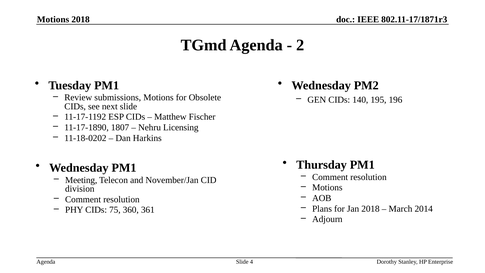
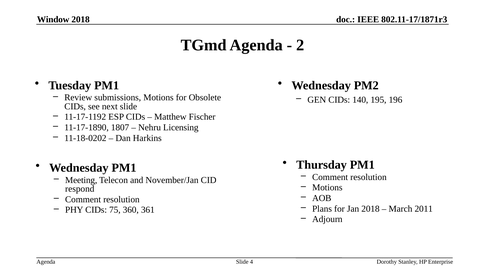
Motions: Motions -> Window (53, 19)
division: division -> respond (80, 189)
2014: 2014 -> 2011 (424, 209)
